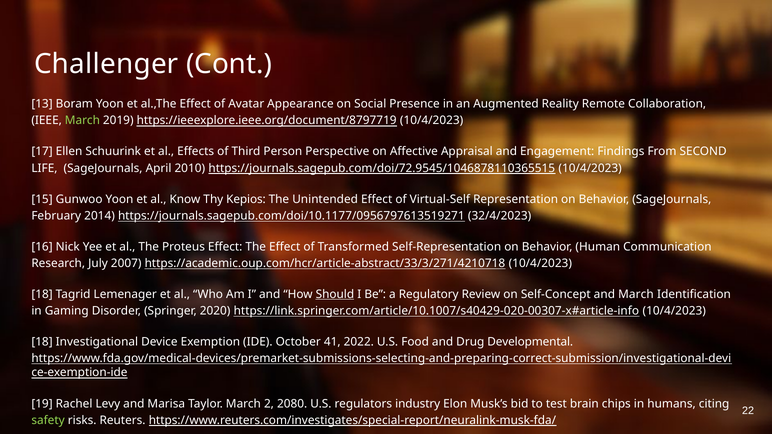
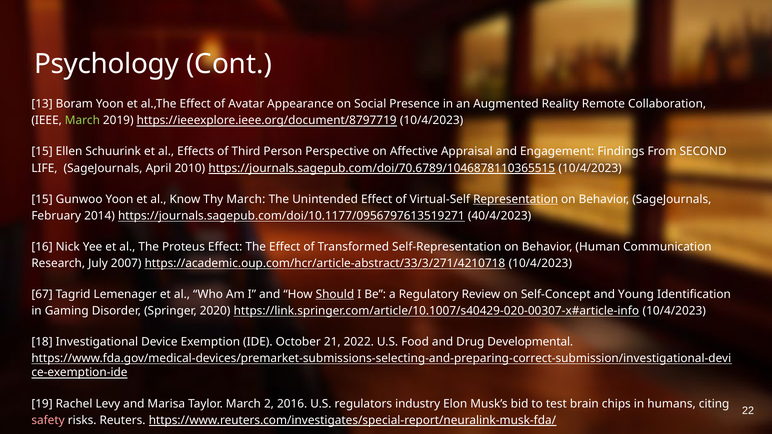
Challenger: Challenger -> Psychology (107, 64)
17: 17 -> 15 (42, 152)
https://journals.sagepub.com/doi/72.9545/1046878110365515: https://journals.sagepub.com/doi/72.9545/1046878110365515 -> https://journals.sagepub.com/doi/70.6789/1046878110365515 (382, 168)
Thy Kepios: Kepios -> March (246, 199)
Representation underline: none -> present (516, 199)
32/4/2023: 32/4/2023 -> 40/4/2023 (500, 216)
18: 18 -> 67 (42, 294)
and March: March -> Young (636, 294)
41: 41 -> 21 (332, 342)
2080: 2080 -> 2016 (292, 404)
safety colour: light green -> pink (48, 420)
